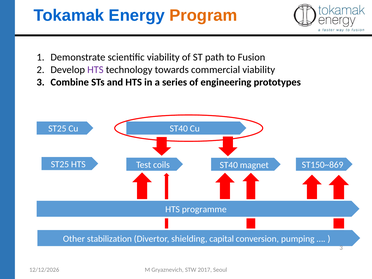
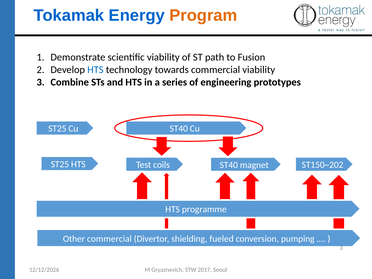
HTS colour: purple -> blue (95, 70)
ST150~869: ST150~869 -> ST150~202 (323, 165)
Other stabilization: stabilization -> commercial (109, 239)
capital: capital -> fueled (222, 239)
